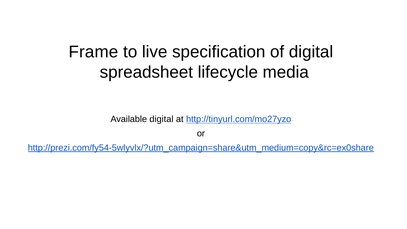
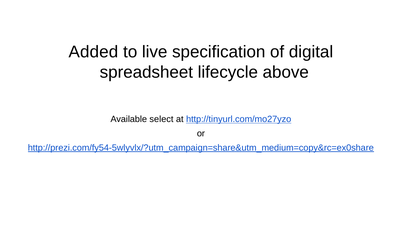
Frame: Frame -> Added (93, 52)
media: media -> above (286, 72)
Available digital: digital -> select (161, 119)
